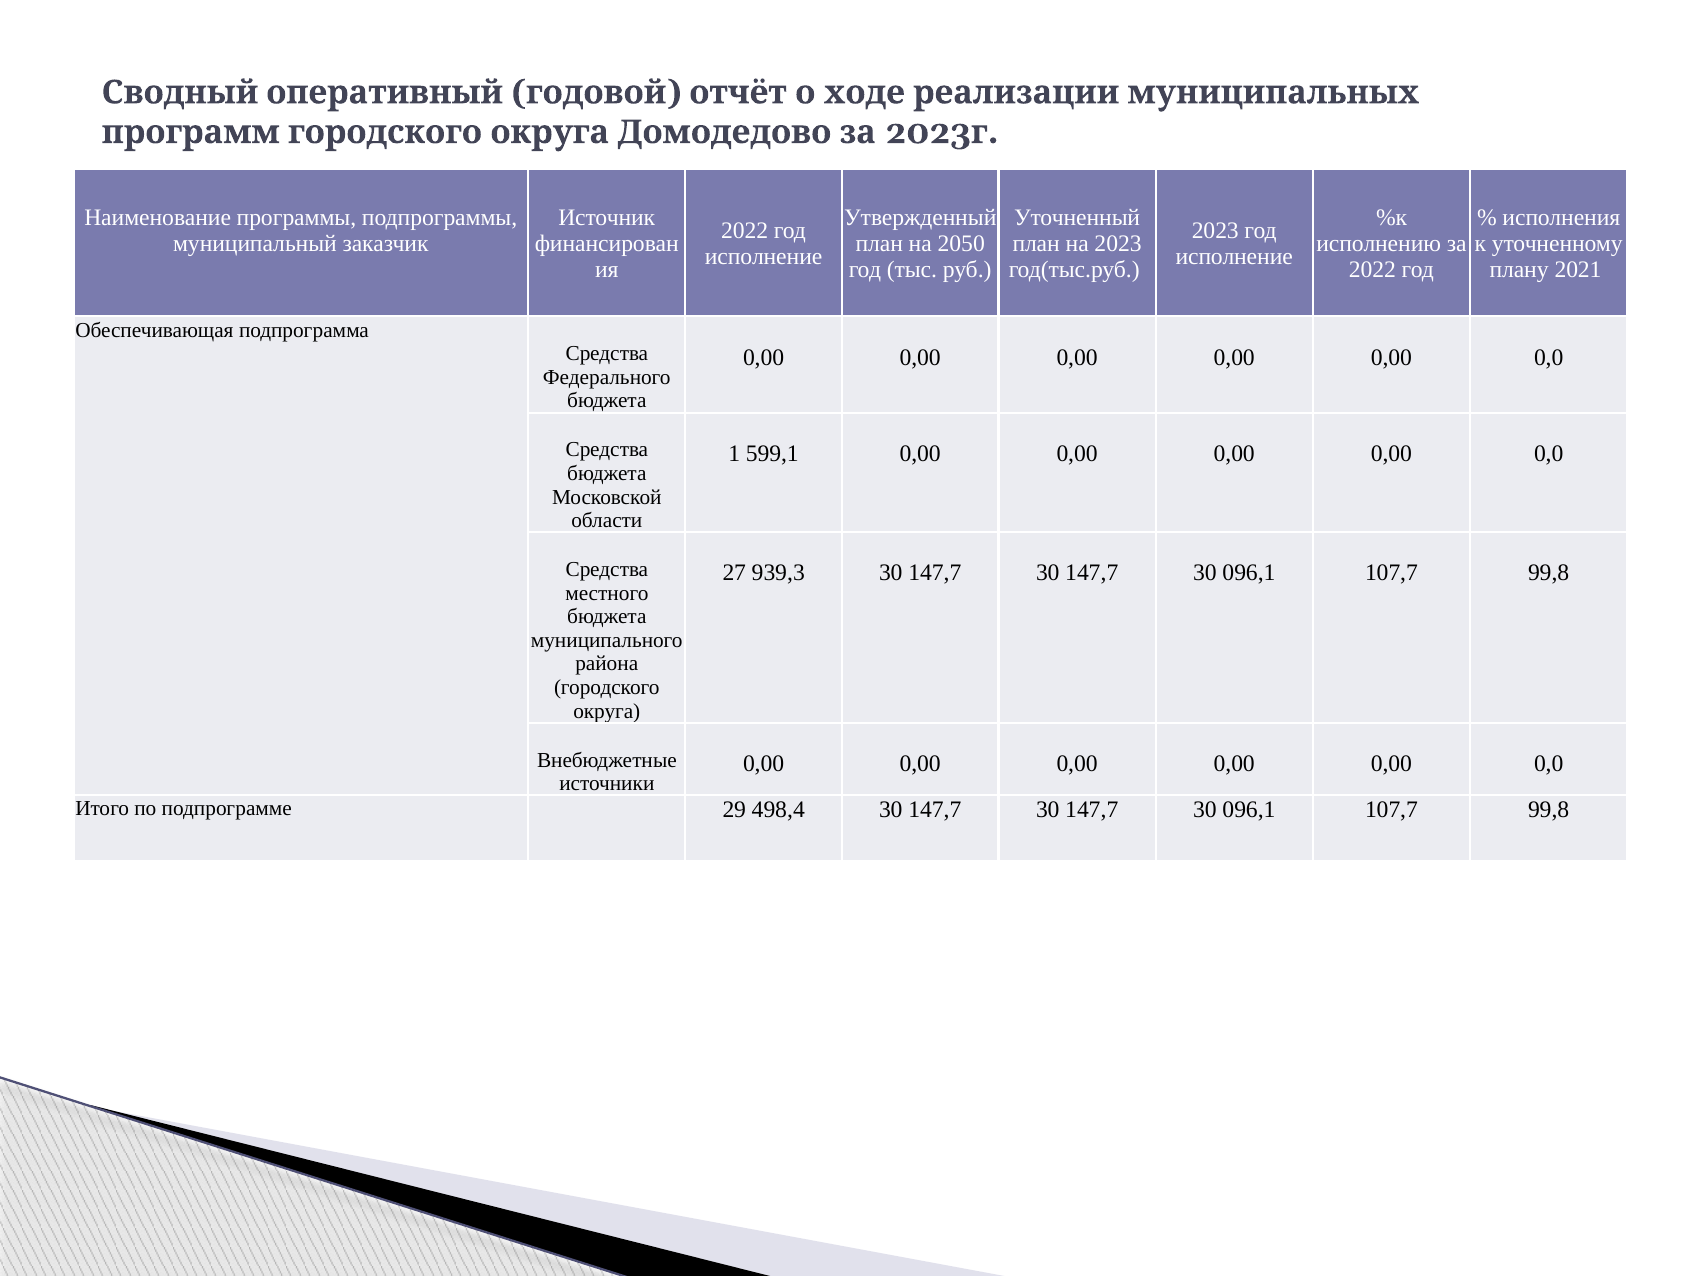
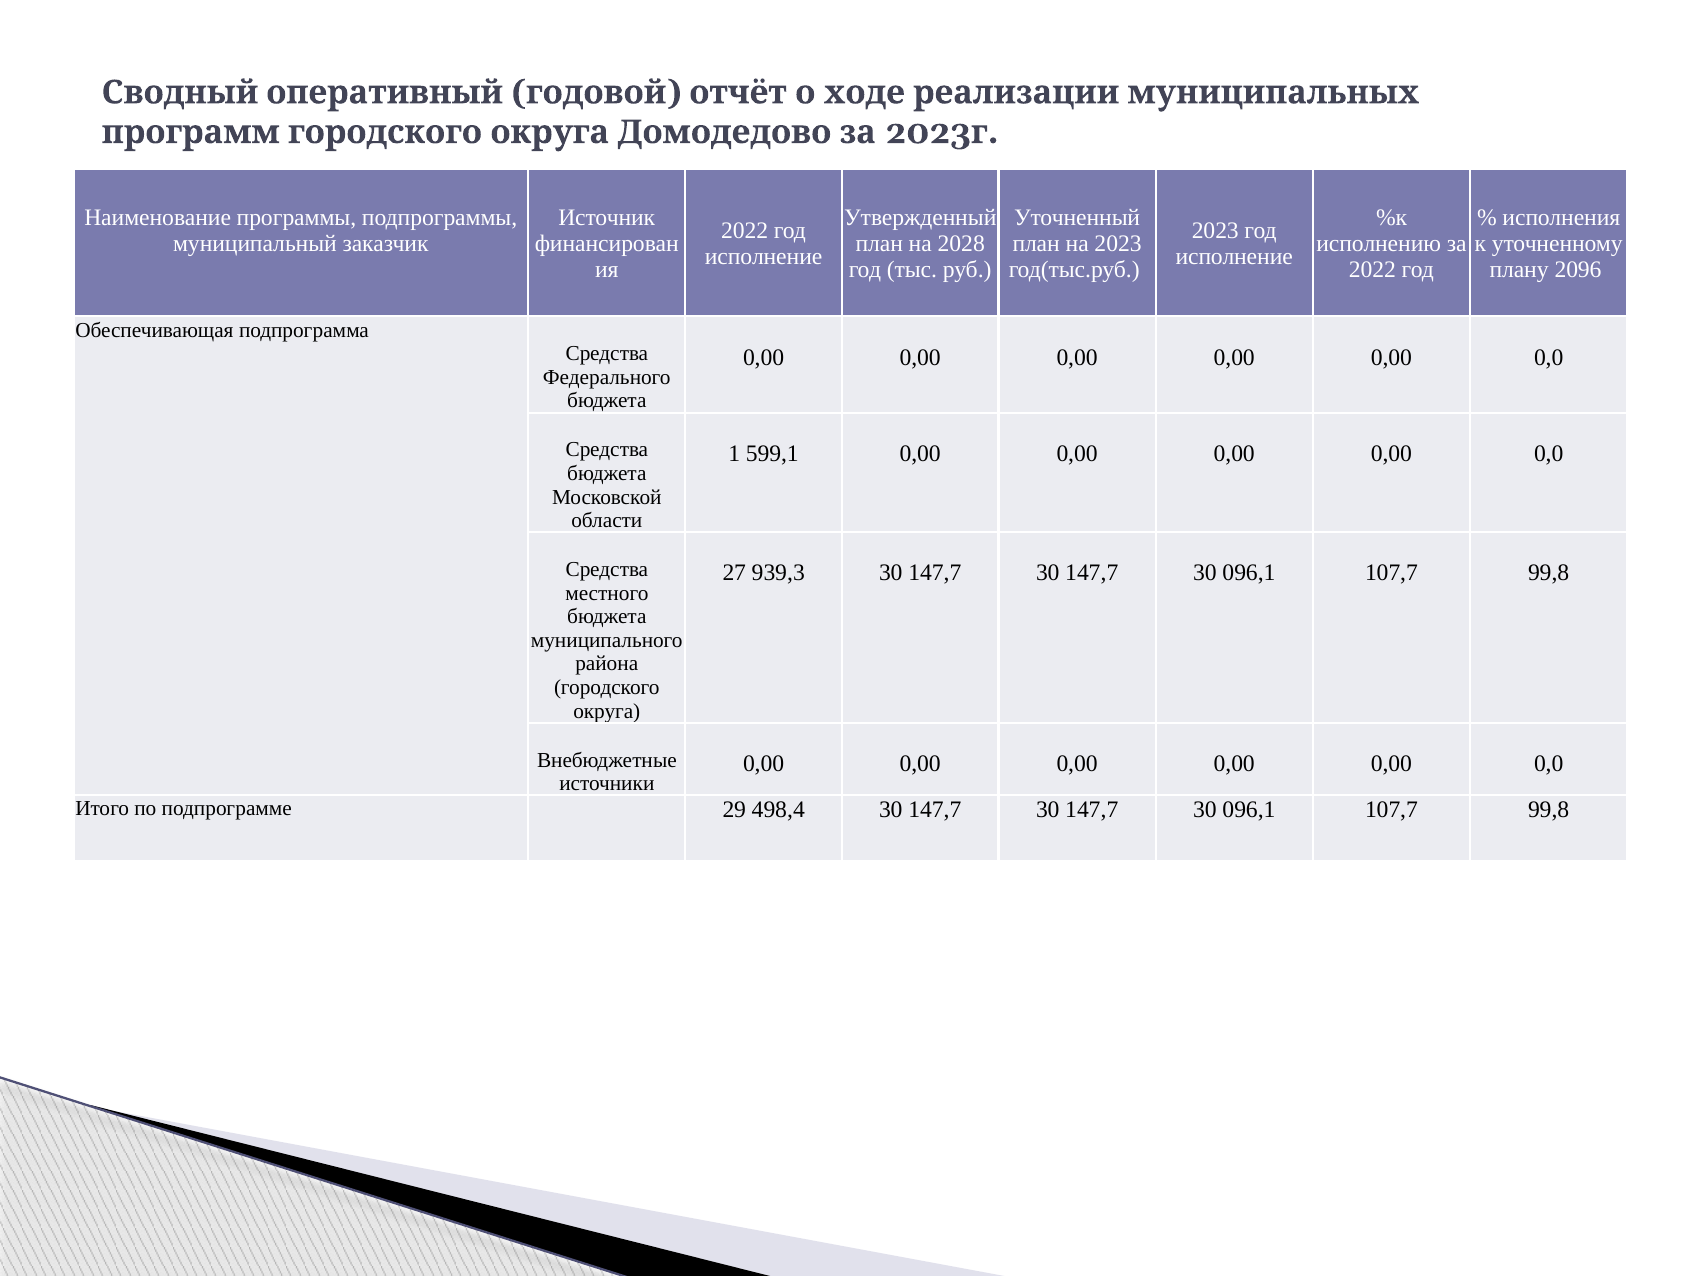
2050: 2050 -> 2028 (961, 244)
2021: 2021 -> 2096 (1578, 270)
